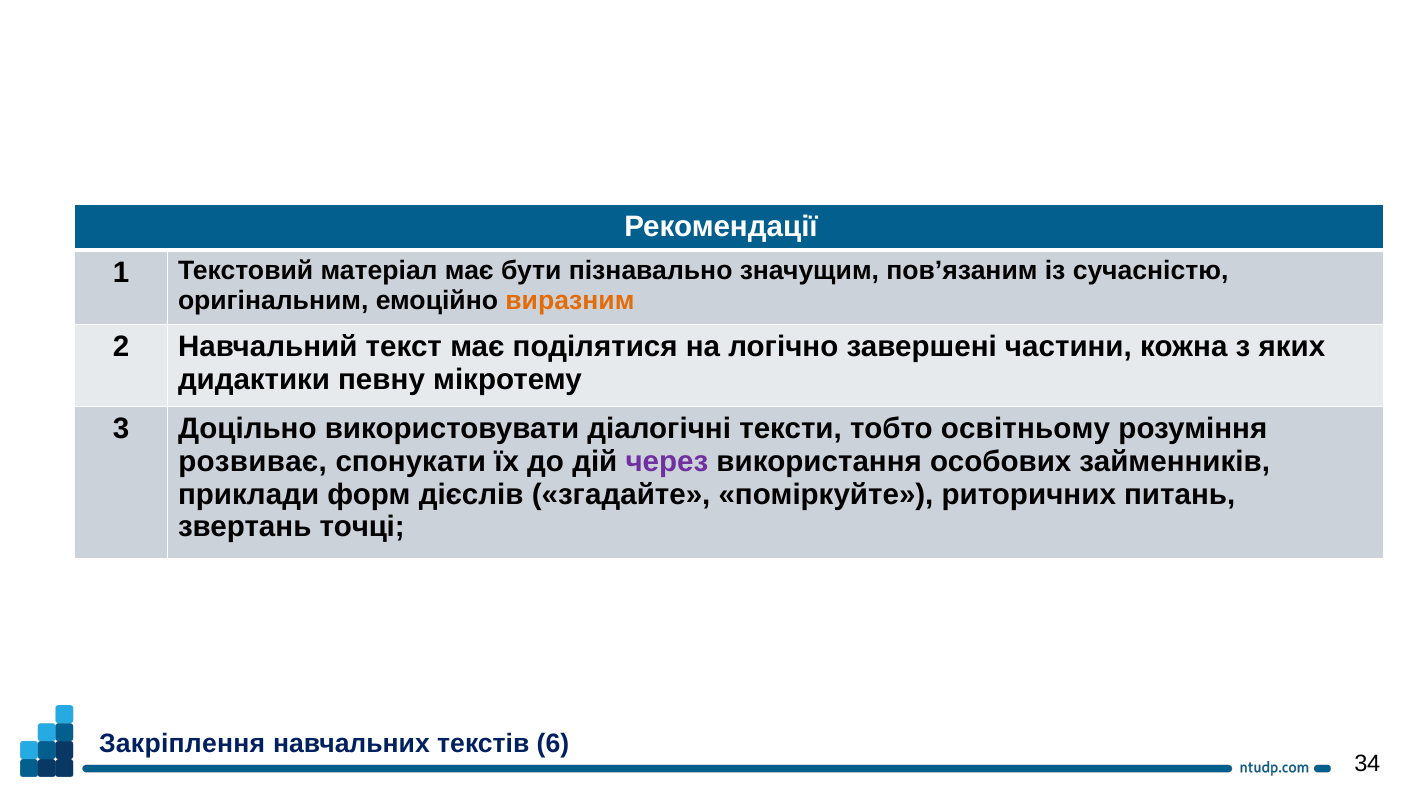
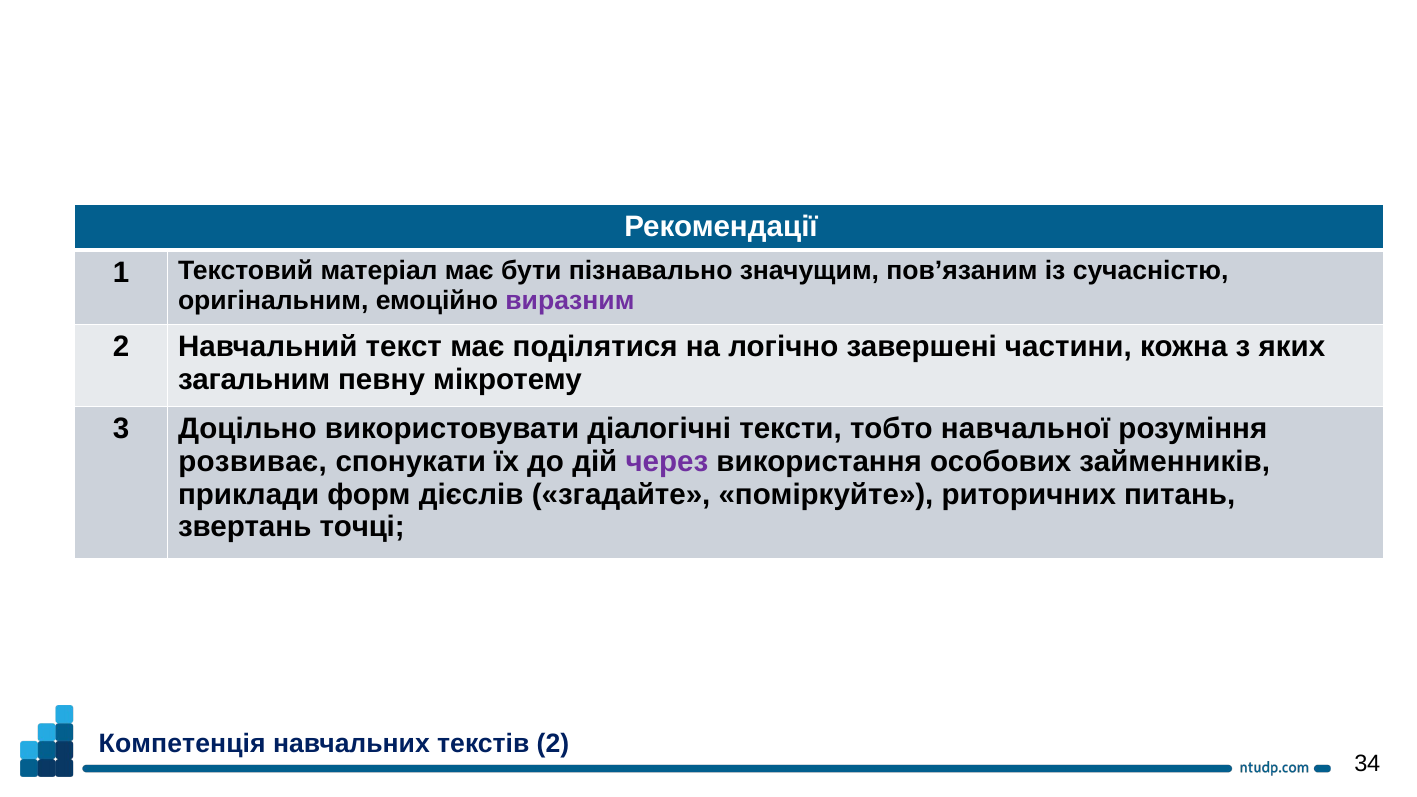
виразним colour: orange -> purple (570, 301)
дидактики: дидактики -> загальним (254, 380)
освітньому: освітньому -> навчальної (1025, 428)
Закріплення: Закріплення -> Компетенція (182, 744)
текстів 6: 6 -> 2 (553, 744)
